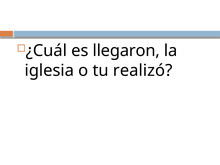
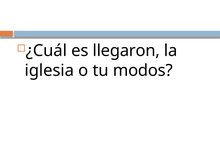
realizó: realizó -> modos (143, 70)
